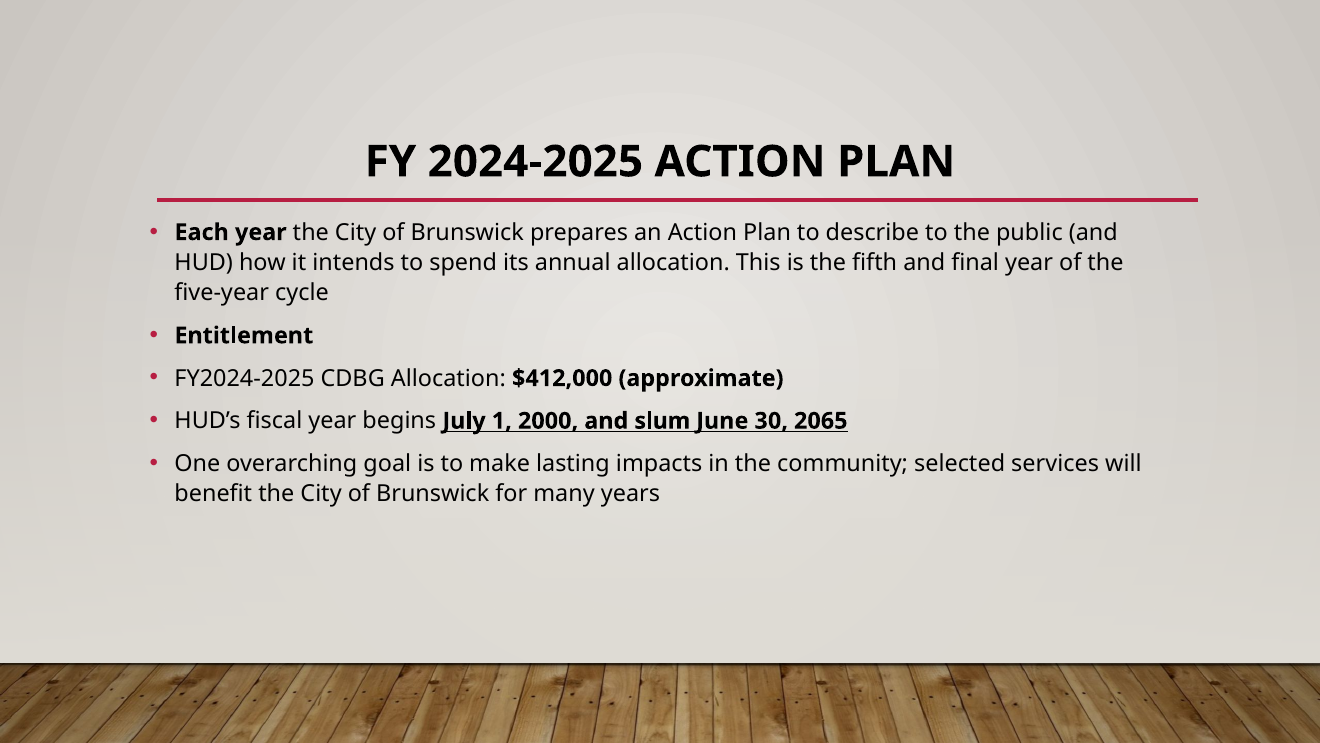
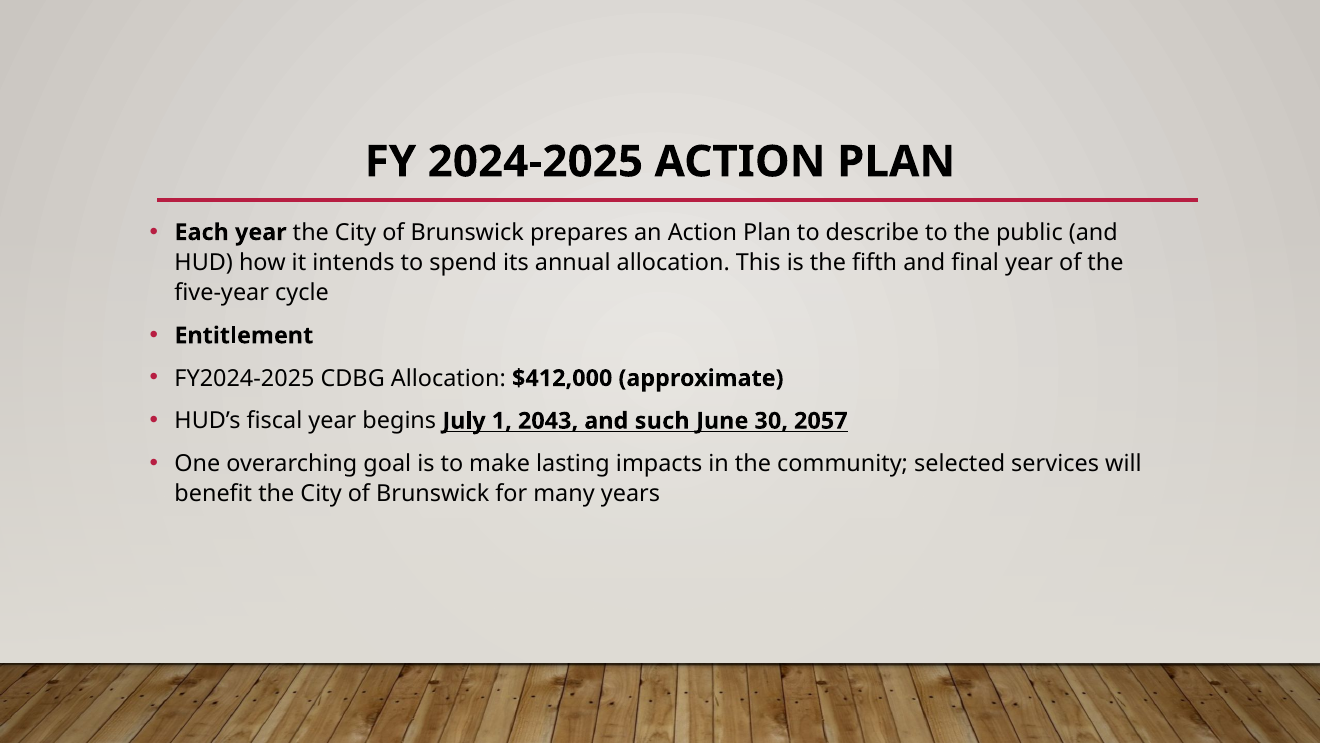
2000: 2000 -> 2043 (548, 421)
slum: slum -> such (662, 421)
2065: 2065 -> 2057 (821, 421)
